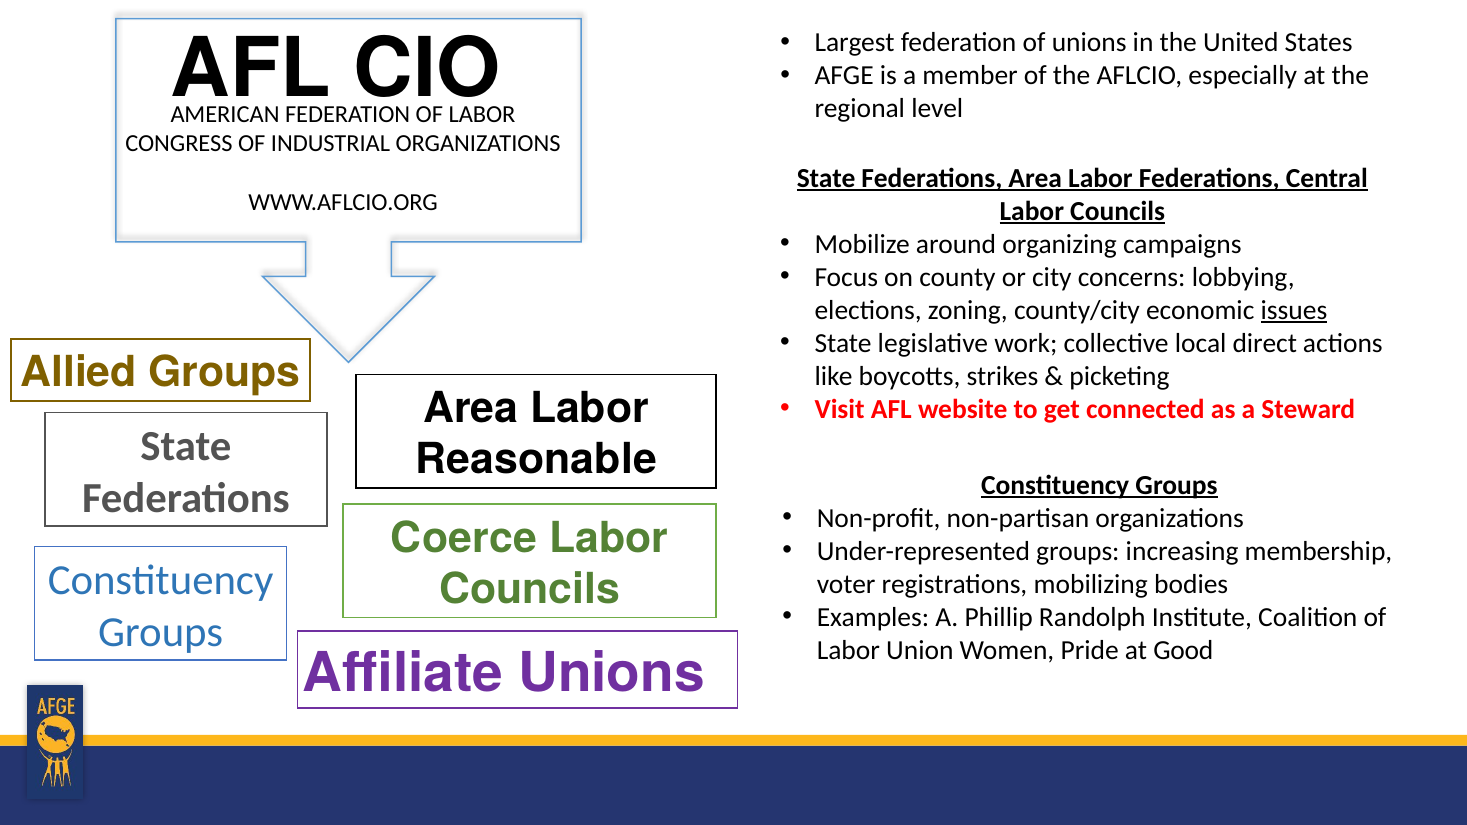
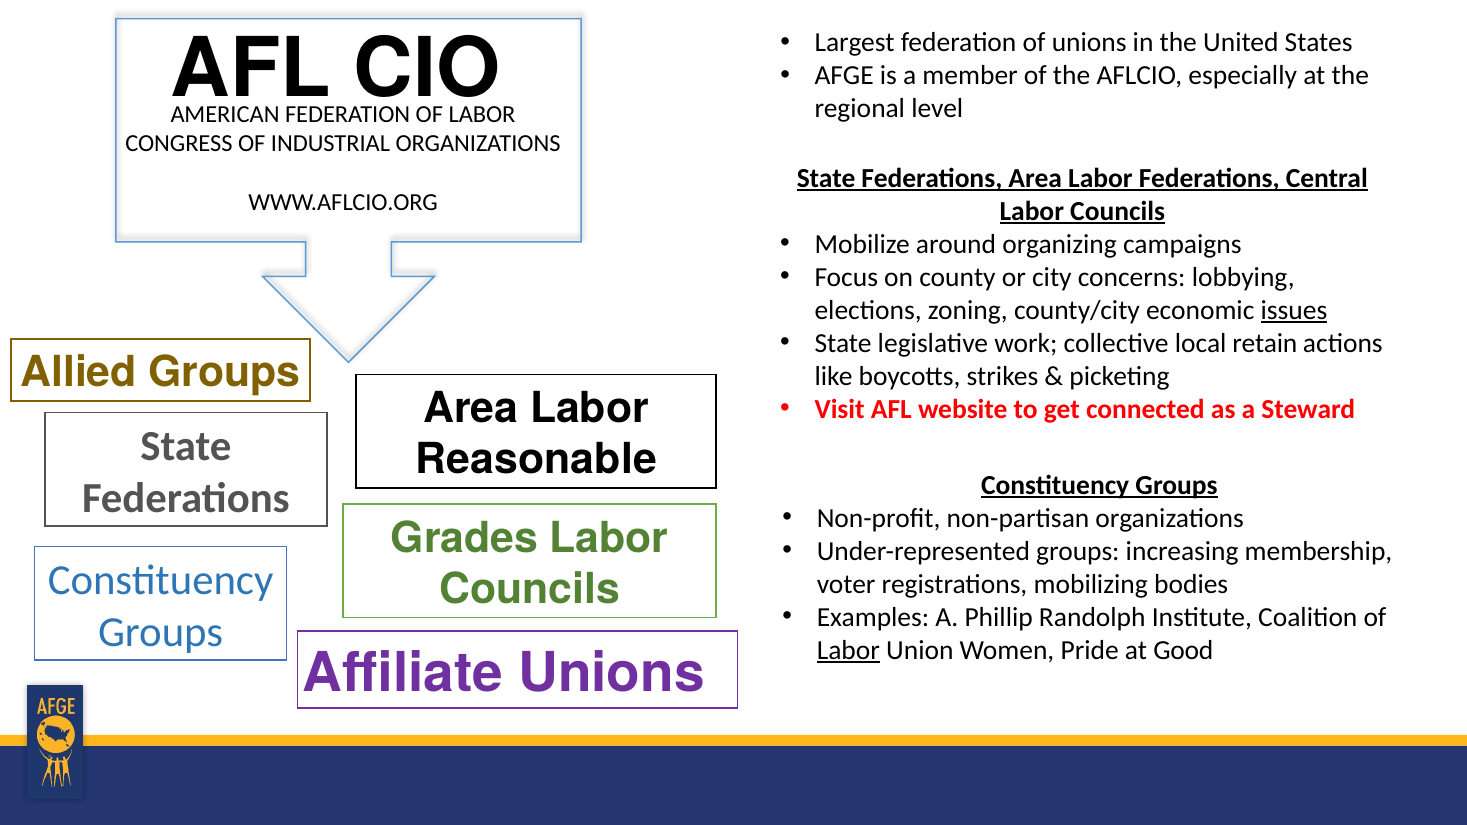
direct: direct -> retain (1265, 343)
Coerce: Coerce -> Grades (464, 538)
Labor underline: none -> present (848, 650)
